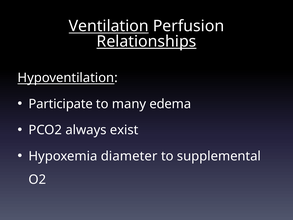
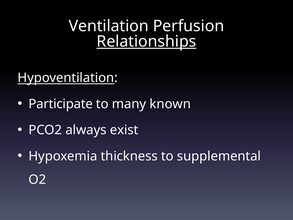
Ventilation underline: present -> none (109, 26)
edema: edema -> known (170, 104)
diameter: diameter -> thickness (129, 156)
